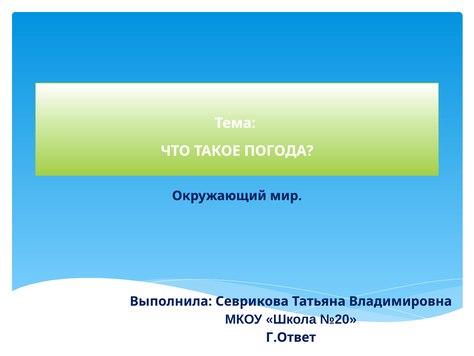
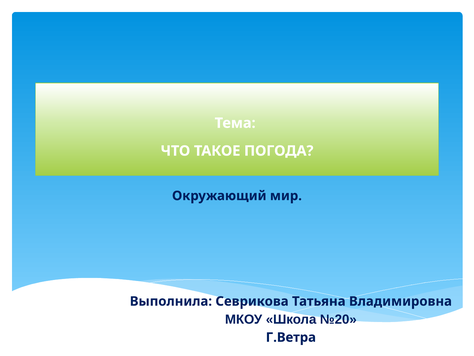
Г.Ответ: Г.Ответ -> Г.Ветра (291, 337)
